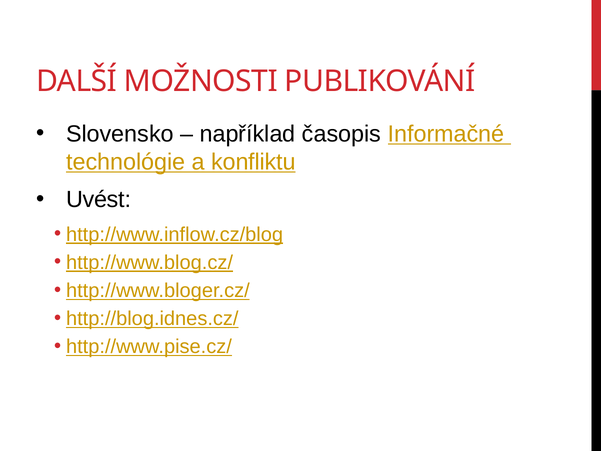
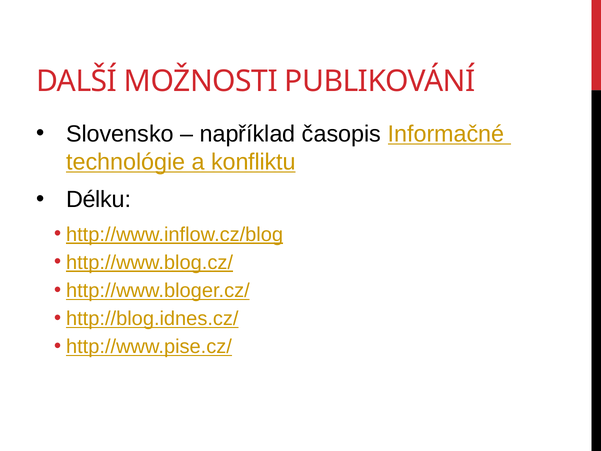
Uvést: Uvést -> Délku (99, 199)
